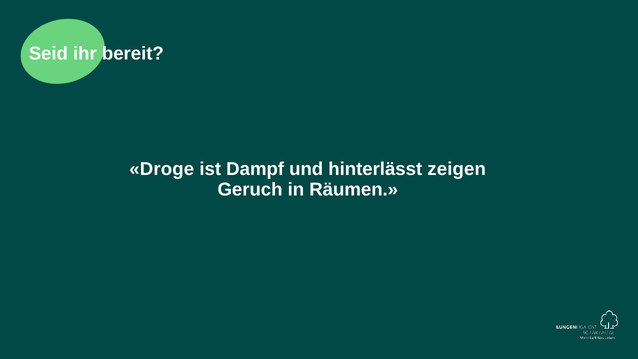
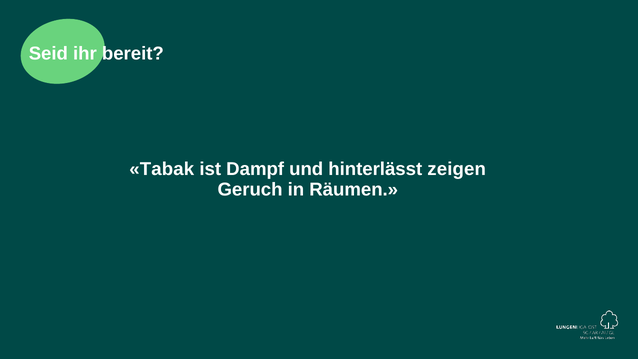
Droge: Droge -> Tabak (162, 169)
